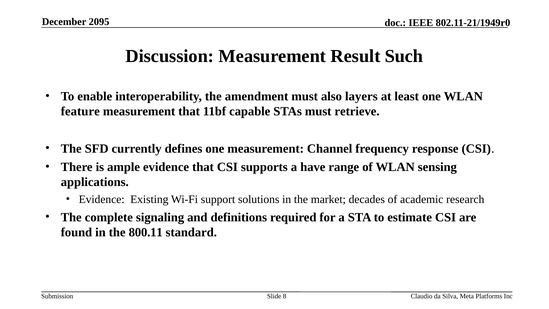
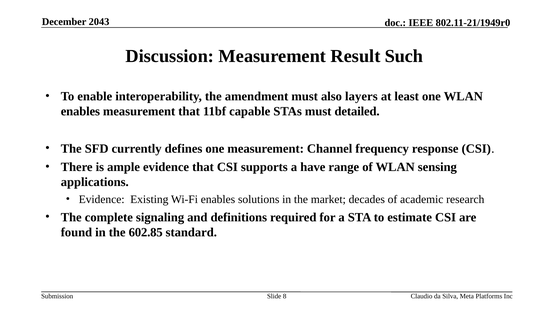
2095: 2095 -> 2043 (99, 22)
feature: feature -> enables (80, 111)
retrieve: retrieve -> detailed (357, 111)
Wi-Fi support: support -> enables (218, 199)
800.11: 800.11 -> 602.85 (146, 232)
